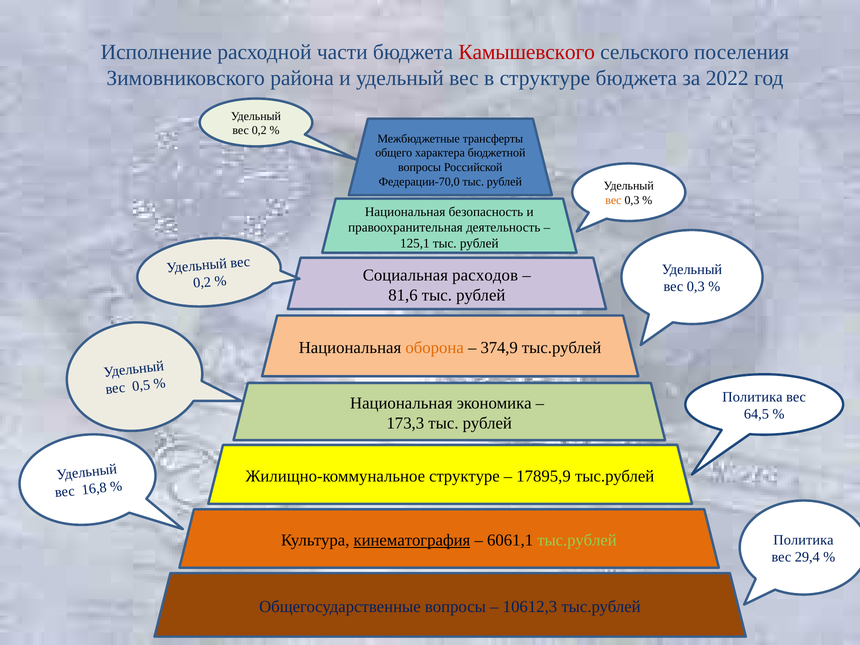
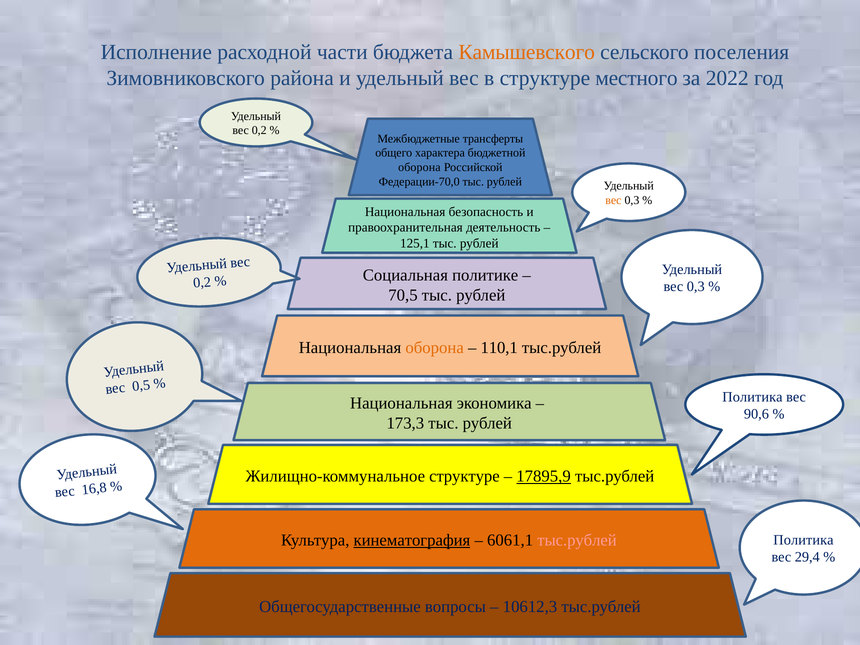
Камышевского colour: red -> orange (527, 52)
структуре бюджета: бюджета -> местного (636, 78)
вопросы: вопросы -> оборона (419, 167)
расходов: расходов -> политике (485, 275)
81,6: 81,6 -> 70,5 (403, 295)
374,9: 374,9 -> 110,1 (499, 348)
64,5: 64,5 -> 90,6 (756, 414)
17895,9 underline: none -> present (544, 476)
тыс.рублей colour: light green -> pink (577, 540)
